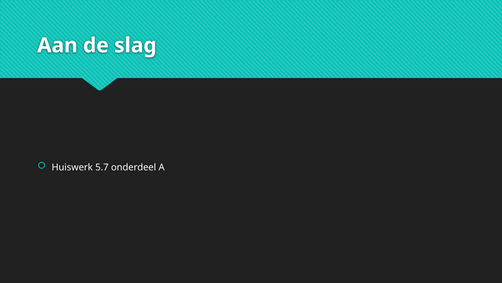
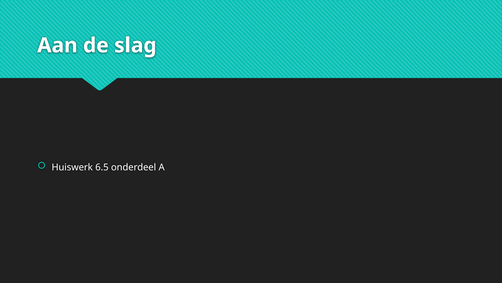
5.7: 5.7 -> 6.5 (102, 167)
